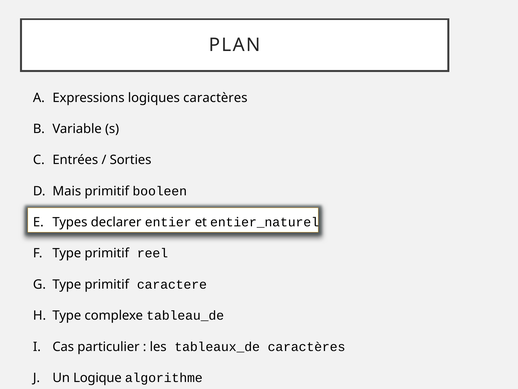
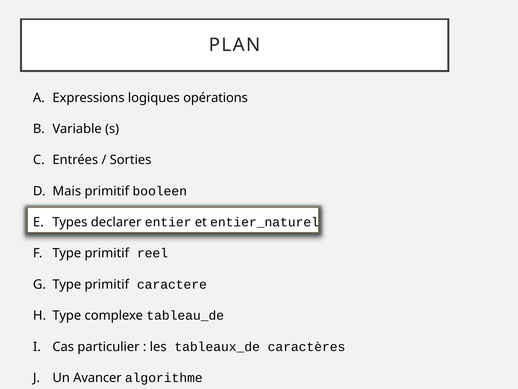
logiques caractères: caractères -> opérations (216, 98)
Logique: Logique -> Avancer (97, 377)
